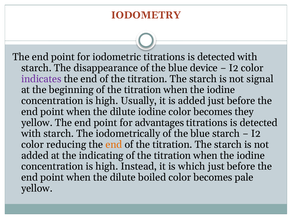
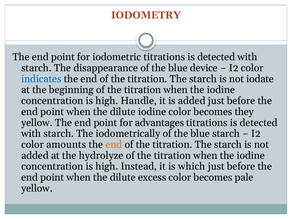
indicates colour: purple -> blue (41, 79)
signal: signal -> iodate (260, 79)
Usually: Usually -> Handle (139, 101)
reducing: reducing -> amounts (66, 145)
indicating: indicating -> hydrolyze (101, 155)
boiled: boiled -> excess (152, 177)
